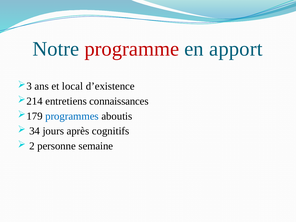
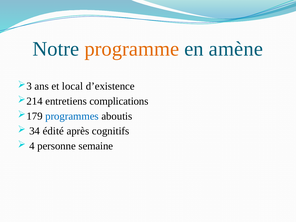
programme colour: red -> orange (132, 49)
apport: apport -> amène (236, 49)
connaissances: connaissances -> complications (119, 101)
jours: jours -> édité (53, 131)
2: 2 -> 4 (32, 146)
